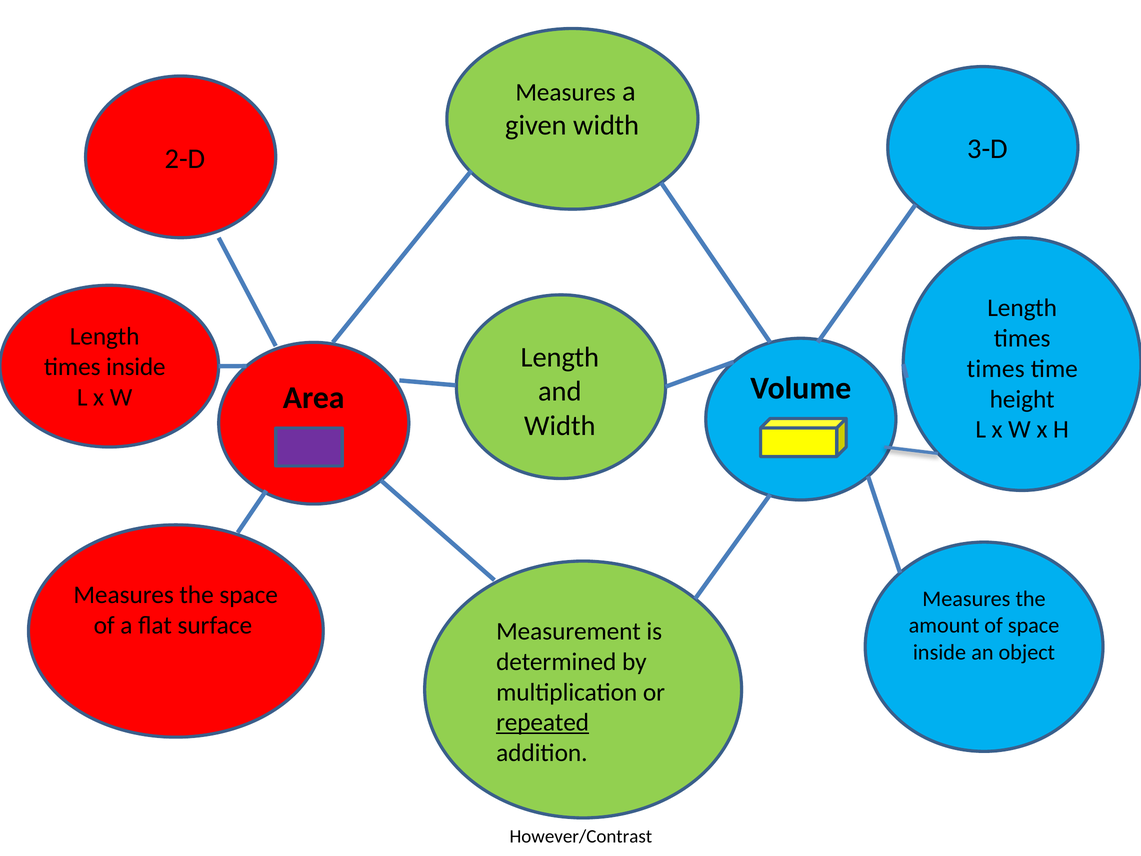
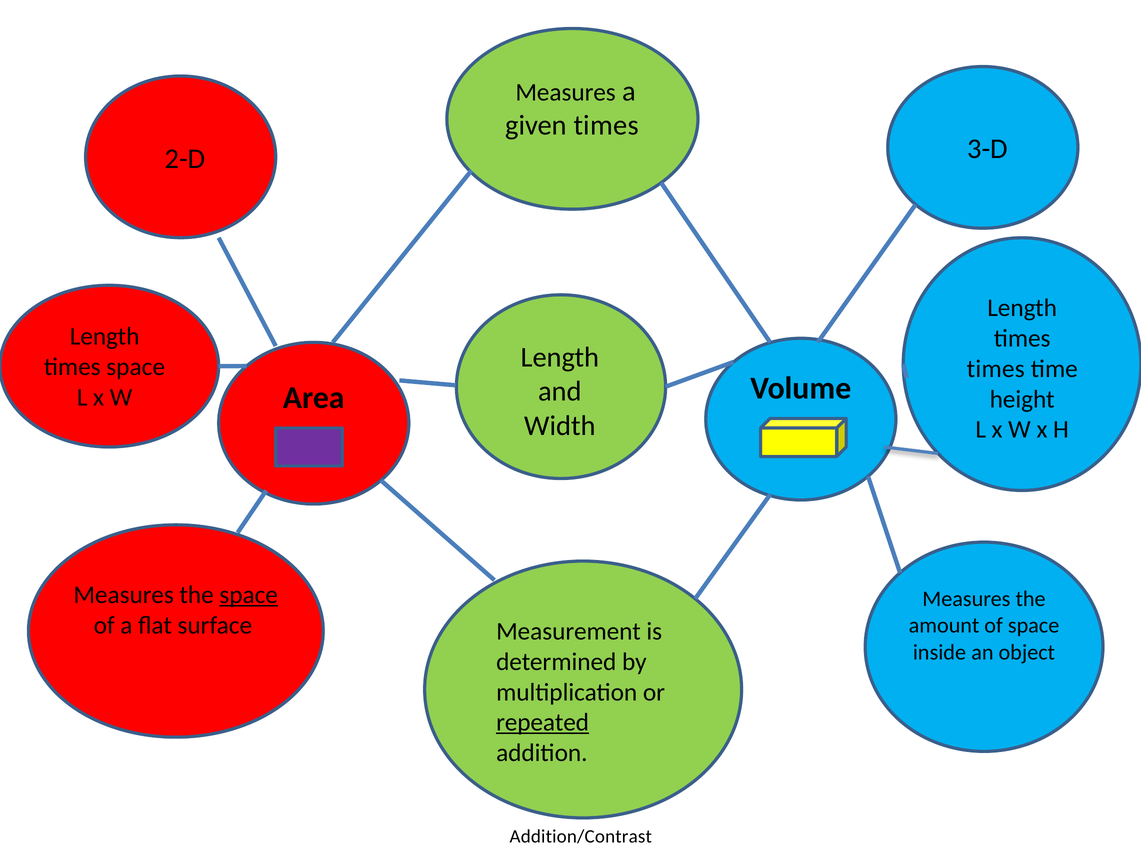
given width: width -> times (606, 125)
times inside: inside -> space (136, 367)
space underline: none -> present (249, 595)
However/Contrast: However/Contrast -> Addition/Contrast (581, 836)
